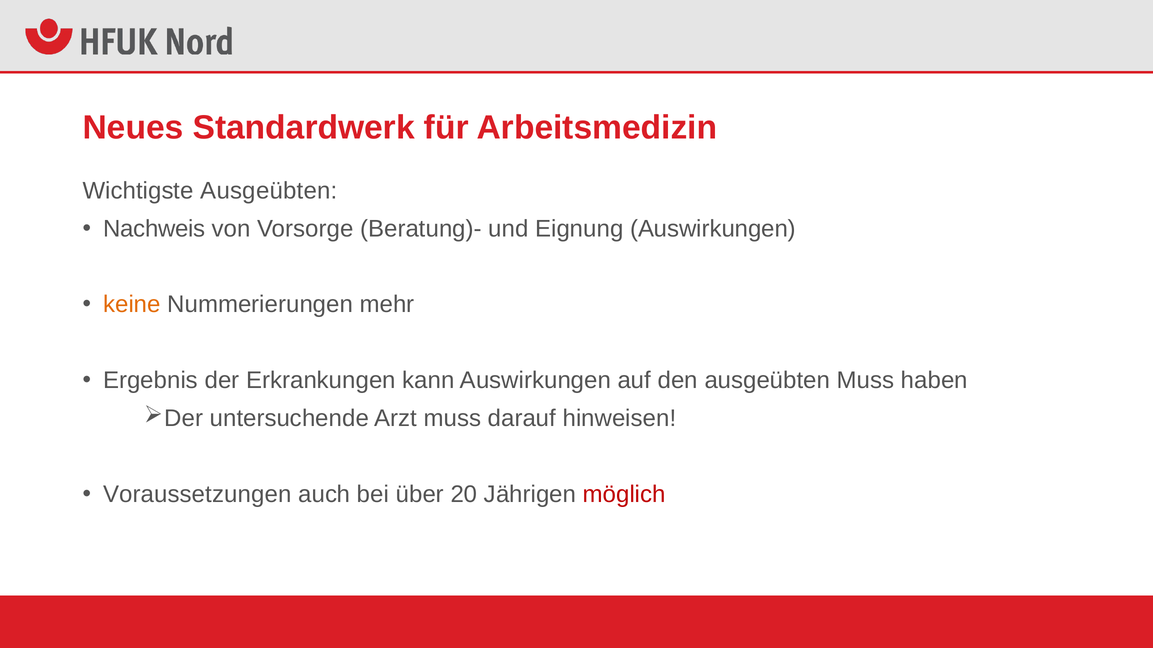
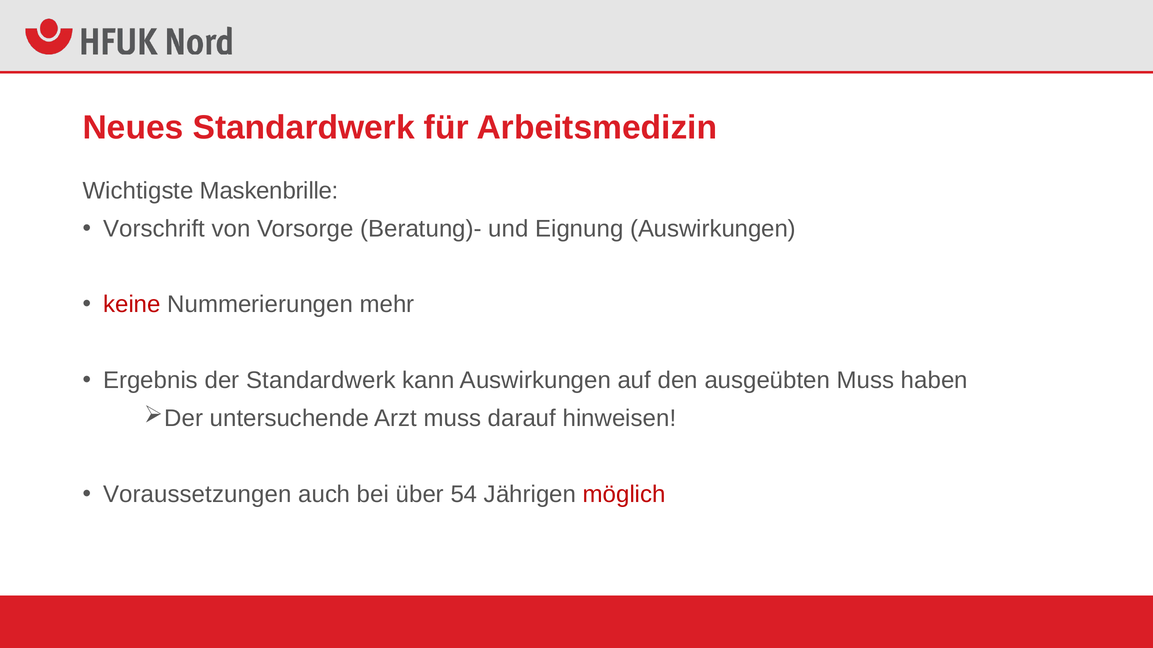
Wichtigste Ausgeübten: Ausgeübten -> Maskenbrille (269, 191)
Nachweis: Nachweis -> Vorschrift (154, 229)
keine colour: orange -> red (132, 305)
der Erkrankungen: Erkrankungen -> Standardwerk (321, 381)
20: 20 -> 54 (464, 495)
